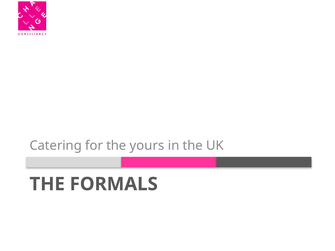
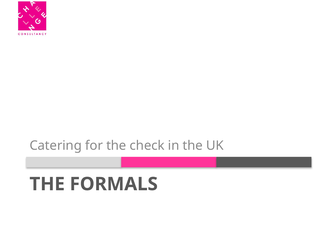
yours: yours -> check (147, 146)
